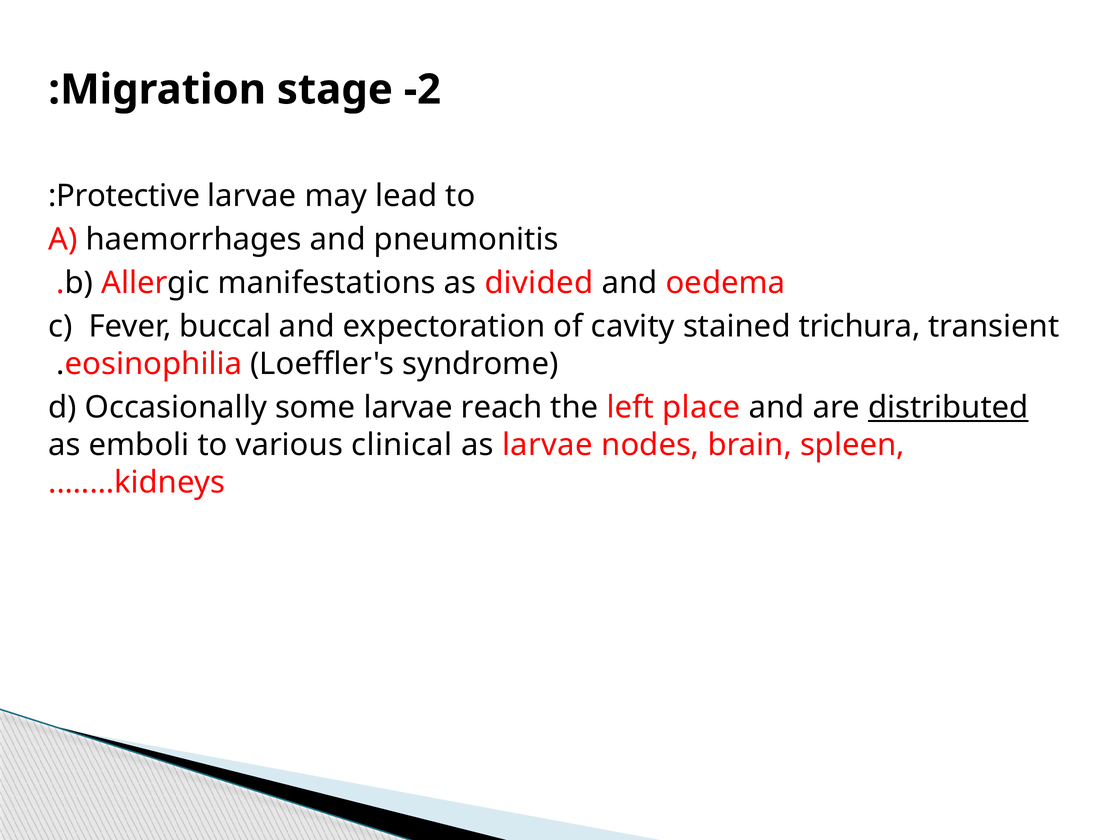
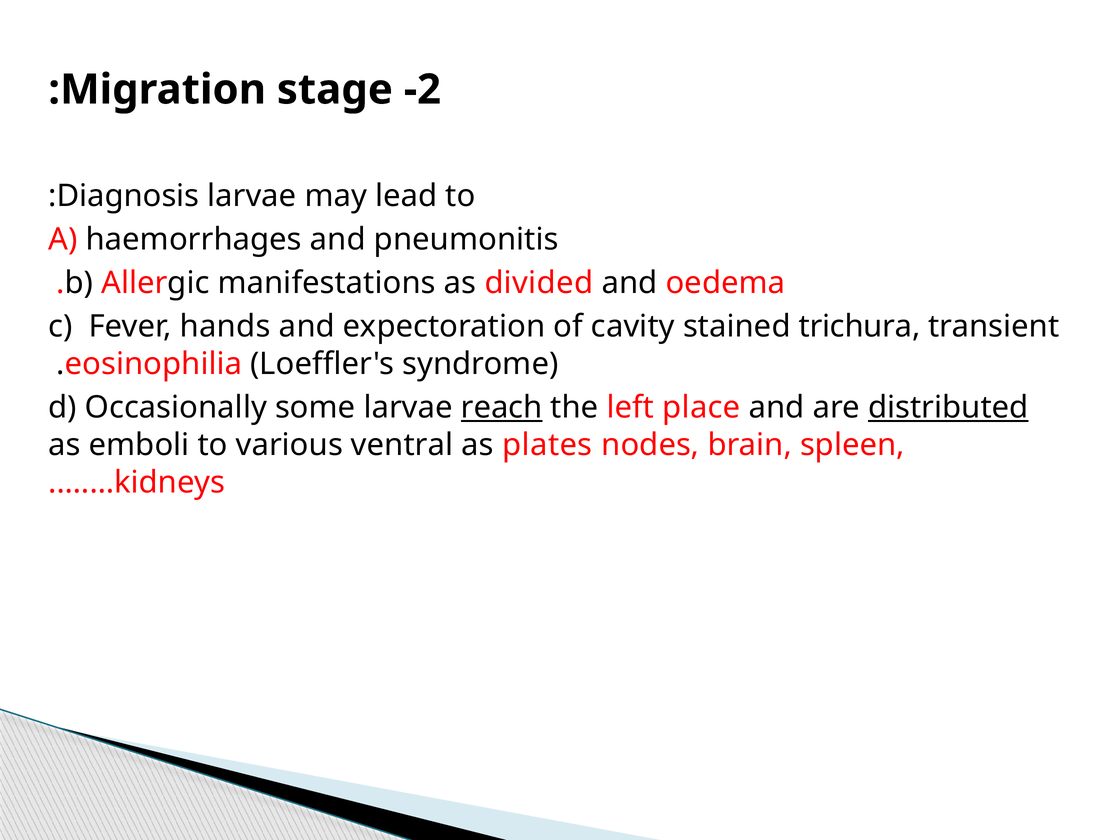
Protective: Protective -> Diagnosis (128, 196)
buccal: buccal -> hands (225, 326)
reach underline: none -> present (502, 407)
clinical: clinical -> ventral (402, 445)
as larvae: larvae -> plates (547, 445)
